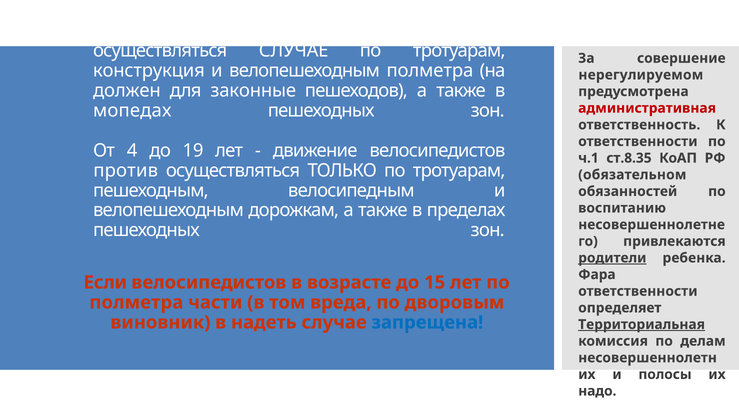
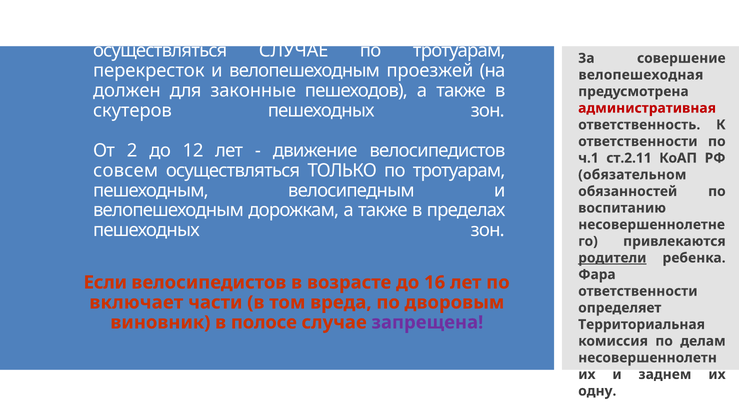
конструкция: конструкция -> перекресток (149, 71)
велопешеходным полметра: полметра -> проезжей (430, 71)
нерегулируемом: нерегулируемом -> велопешеходная (641, 75)
мопедах: мопедах -> скутеров (132, 111)
4: 4 -> 2 (132, 150)
19: 19 -> 12 (193, 150)
ст.8.35: ст.8.35 -> ст.2.11 (629, 158)
против: против -> совсем (126, 170)
15: 15 -> 16 (435, 282)
полметра: полметра -> включает (136, 302)
надеть: надеть -> полосе (264, 322)
запрещена colour: blue -> purple (427, 322)
Территориальная underline: present -> none (642, 324)
полосы: полосы -> заднем (665, 374)
надо: надо -> одну (597, 391)
